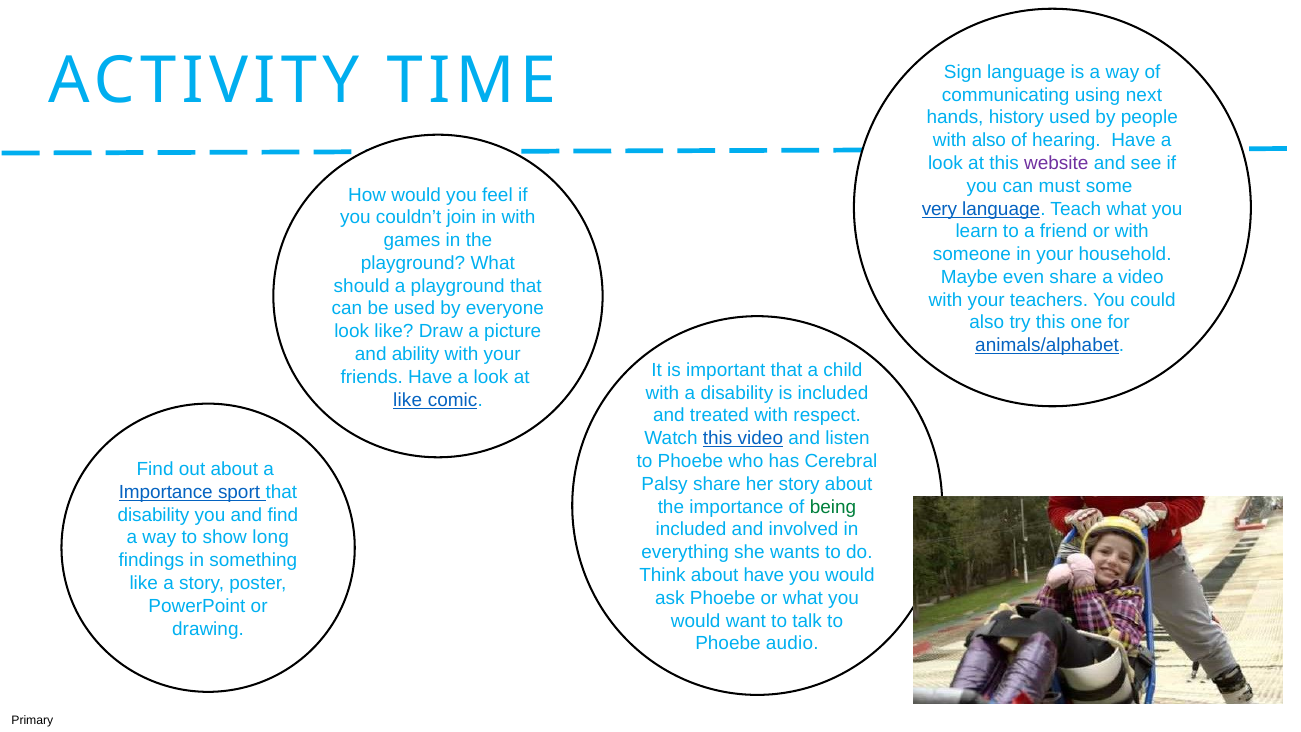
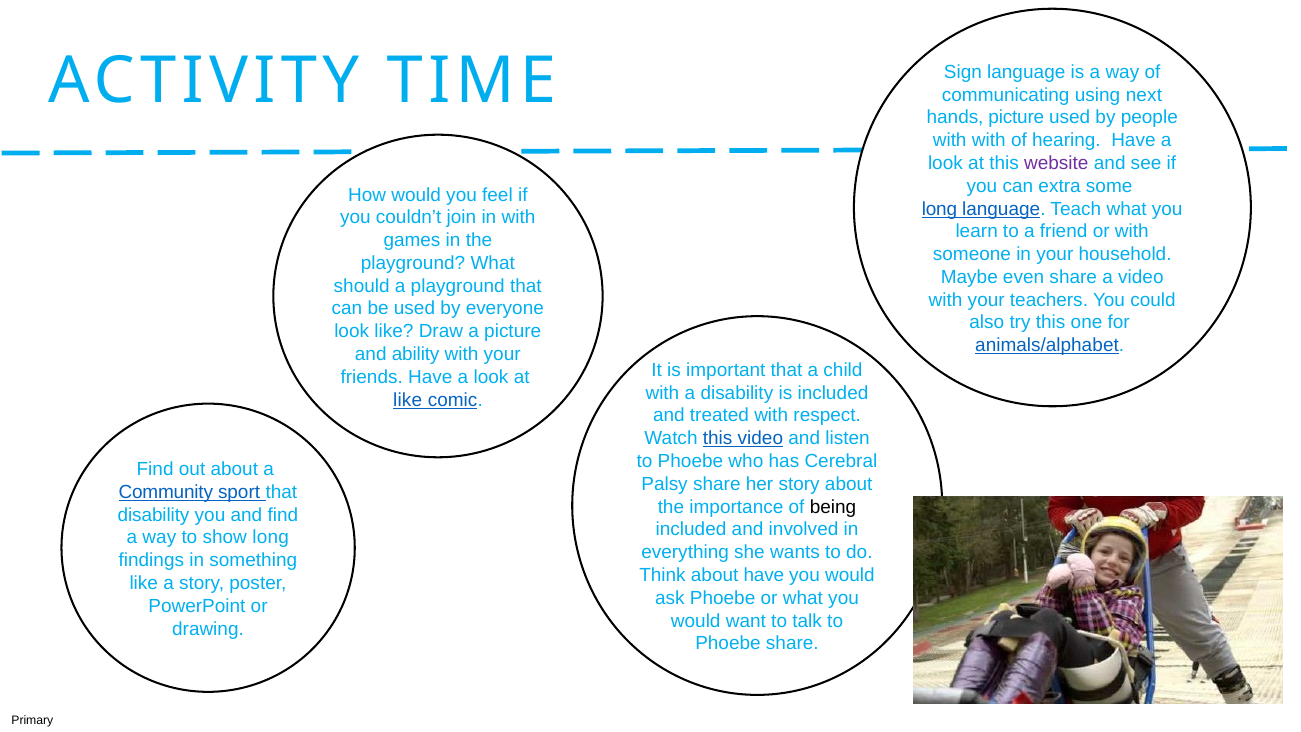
hands history: history -> picture (1016, 118)
with also: also -> with (989, 140)
must: must -> extra (1060, 186)
very: very -> long (939, 209)
Importance: Importance -> Community (166, 492)
being colour: green -> black (833, 507)
Phoebe audio: audio -> share (792, 643)
